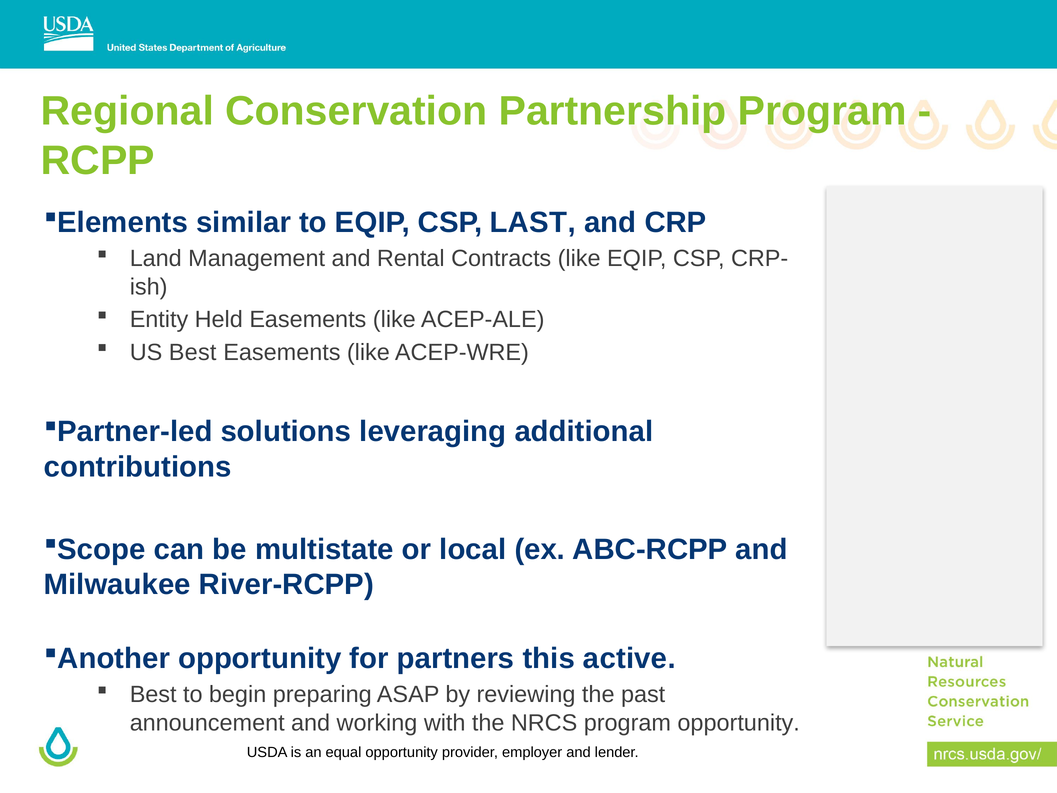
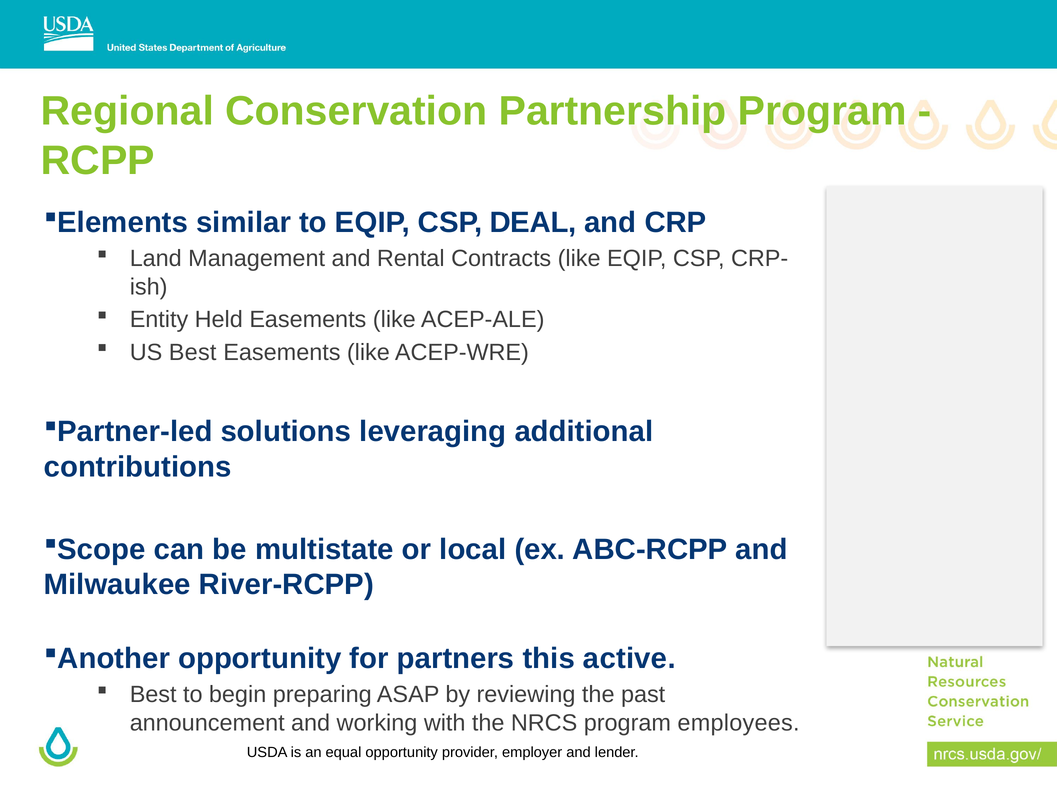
LAST: LAST -> DEAL (533, 223)
program opportunity: opportunity -> employees (739, 723)
